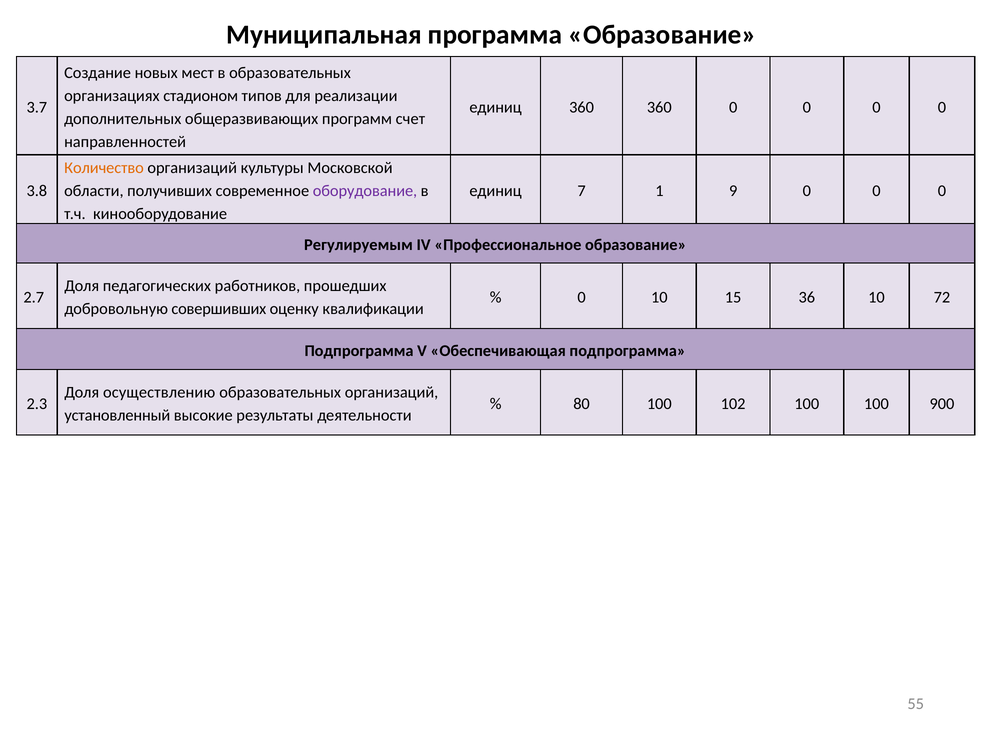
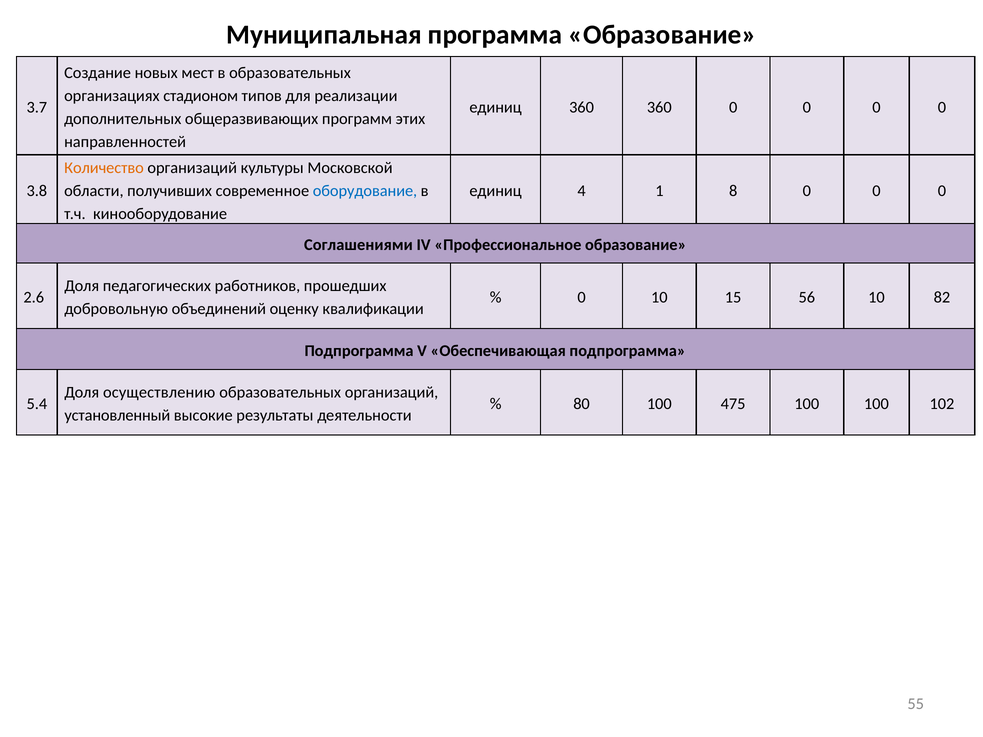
счет: счет -> этих (410, 119)
оборудование colour: purple -> blue (365, 191)
7: 7 -> 4 (582, 191)
9: 9 -> 8 (733, 191)
Регулируемым: Регулируемым -> Соглашениями (358, 245)
2.7: 2.7 -> 2.6 (34, 298)
36: 36 -> 56 (807, 298)
72: 72 -> 82 (942, 298)
совершивших: совершивших -> объединений (219, 309)
2.3: 2.3 -> 5.4 (37, 404)
102: 102 -> 475 (733, 404)
900: 900 -> 102 (942, 404)
